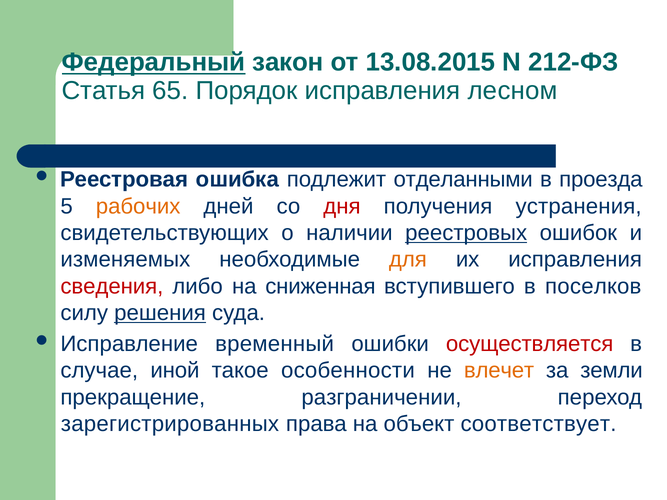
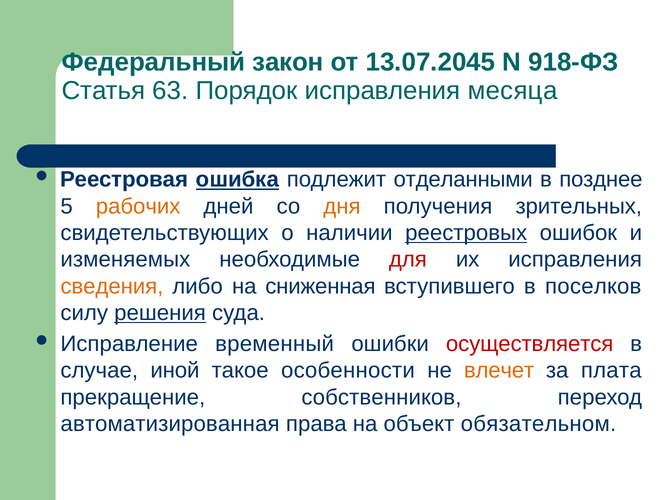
Федеральный underline: present -> none (154, 62)
13.08.2015: 13.08.2015 -> 13.07.2045 (430, 62)
212-ФЗ: 212-ФЗ -> 918-ФЗ (573, 62)
65: 65 -> 63 (170, 90)
лесном: лесном -> месяца (513, 90)
ошибка underline: none -> present (237, 180)
проезда: проезда -> позднее (601, 180)
дня colour: red -> orange (342, 206)
устранения: устранения -> зрительных (579, 206)
для colour: orange -> red (408, 260)
сведения colour: red -> orange (112, 286)
земли: земли -> плата (611, 371)
разграничении: разграничении -> собственников (381, 398)
зарегистрированных: зарегистрированных -> автоматизированная (170, 424)
соответствует: соответствует -> обязательном (538, 424)
